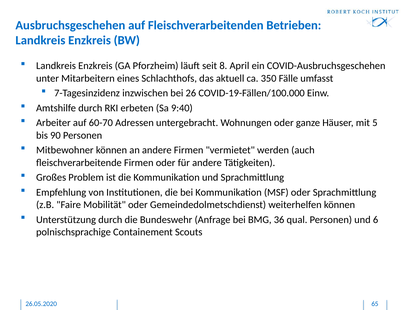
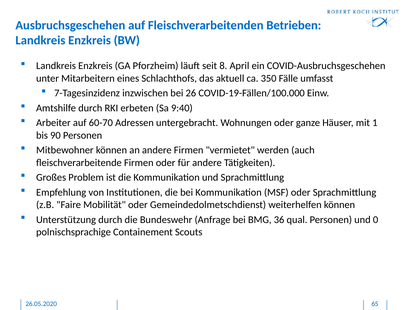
5: 5 -> 1 (375, 123)
6: 6 -> 0 (376, 219)
